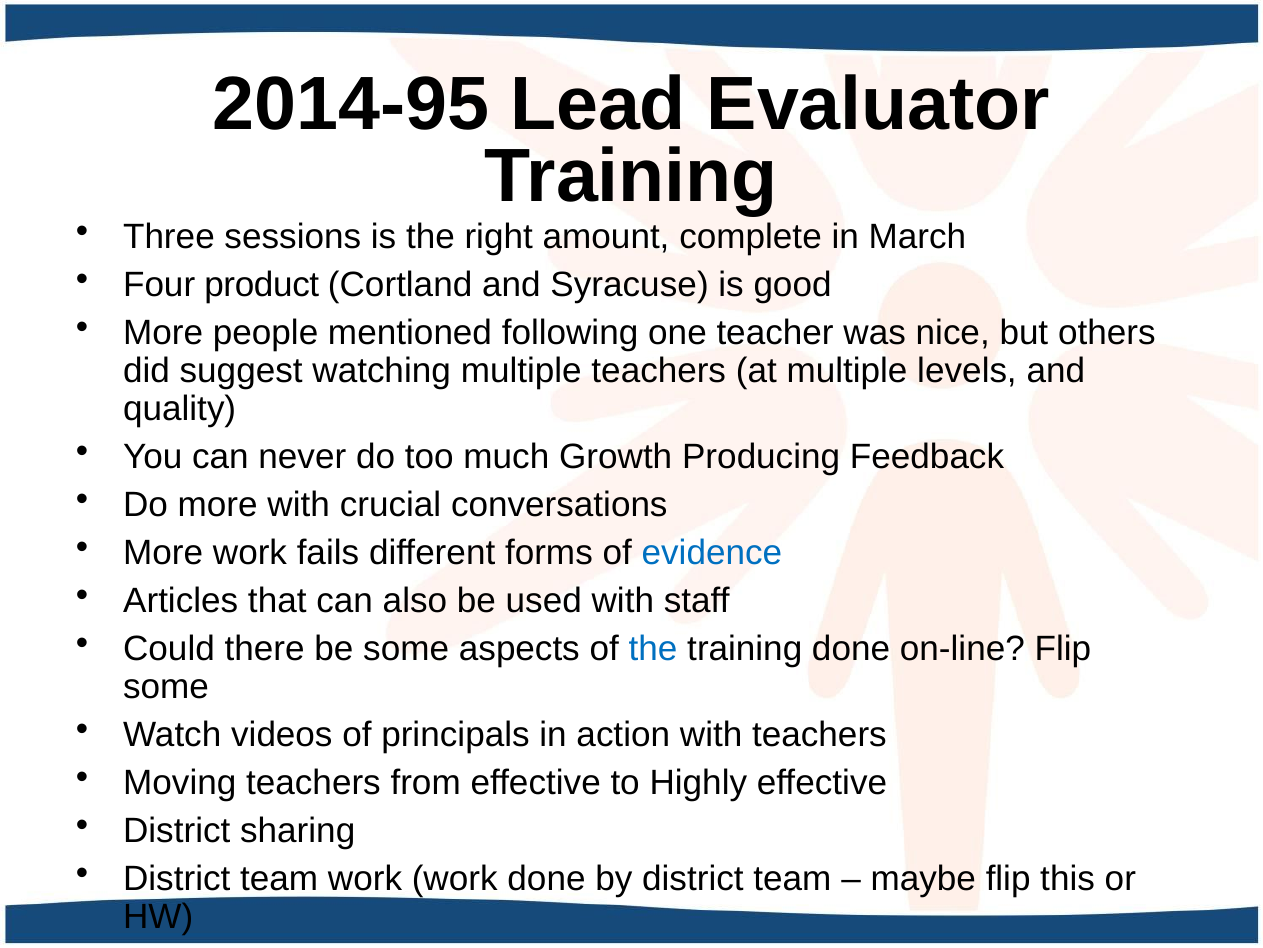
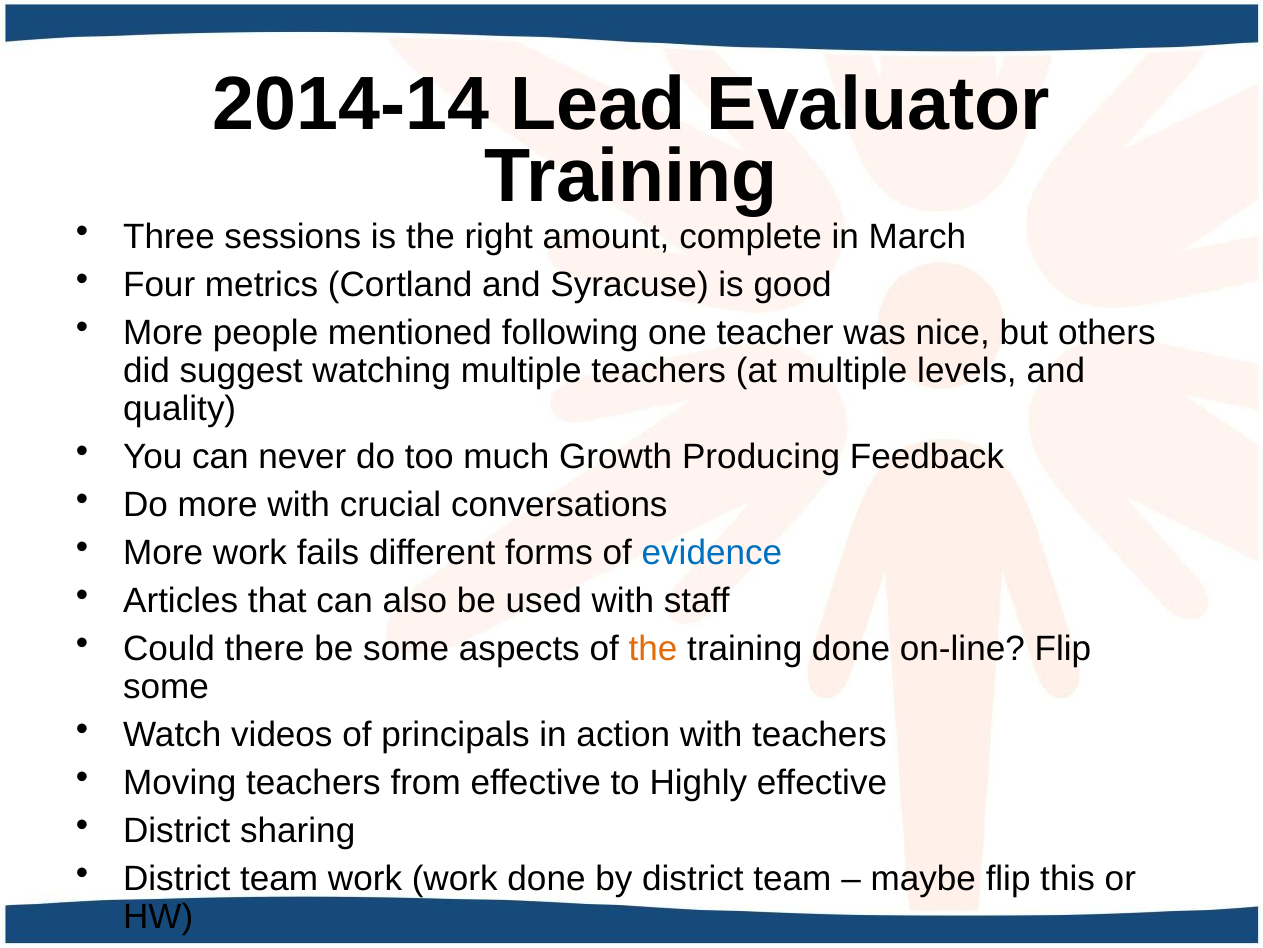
2014-95: 2014-95 -> 2014-14 (351, 104)
product: product -> metrics (262, 285)
the colour: blue -> orange (653, 649)
